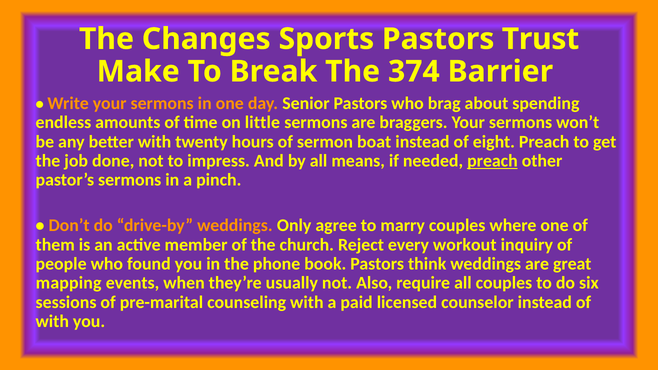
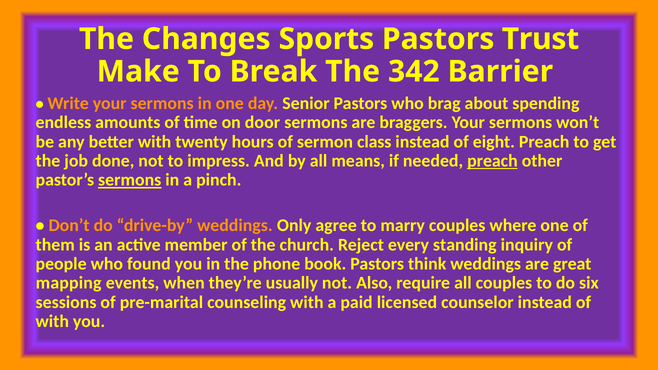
374: 374 -> 342 (414, 72)
little: little -> door (262, 122)
boat: boat -> class (374, 142)
sermons underline: none -> present (130, 180)
workout: workout -> standing (465, 245)
